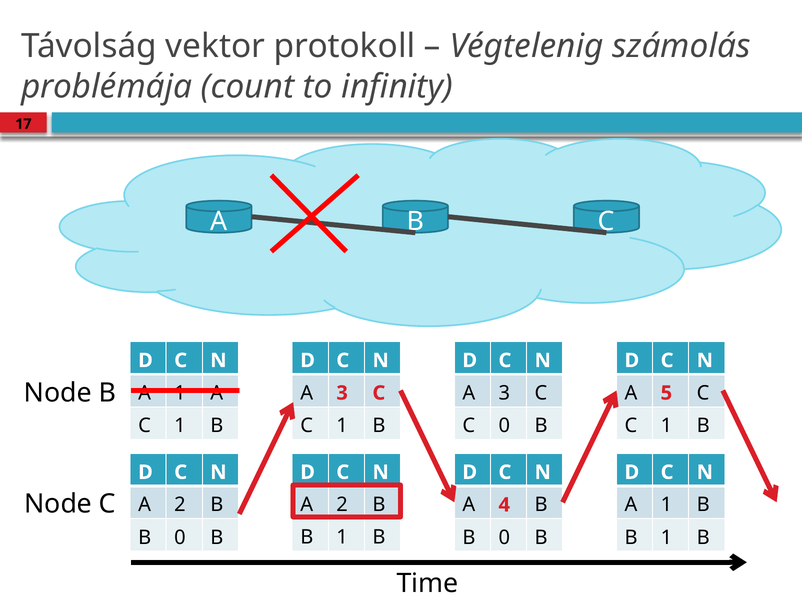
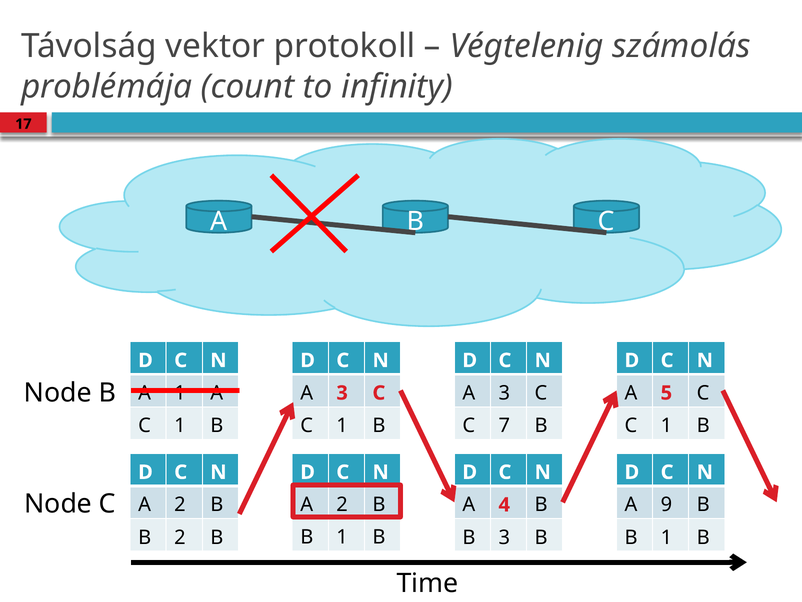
C 0: 0 -> 7 (504, 425)
1: 1 -> 9 (666, 504)
0: 0 -> 2 (180, 537)
0: 0 -> 3 (504, 537)
